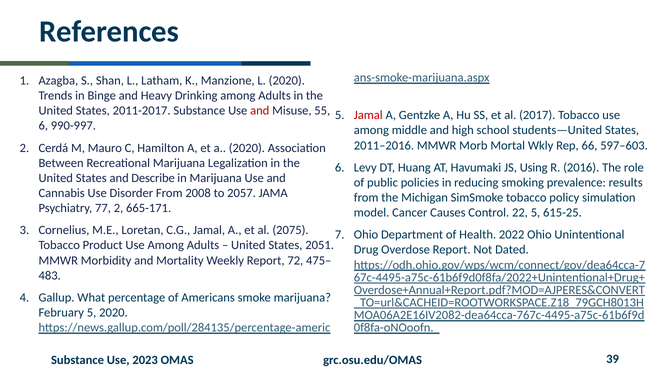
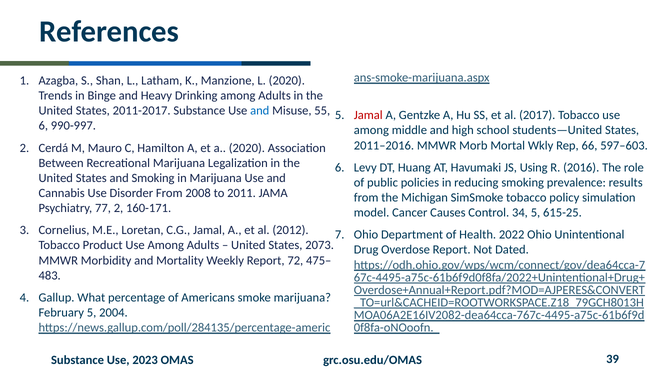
and colour: red -> blue (260, 111)
and Describe: Describe -> Smoking (153, 178)
2057: 2057 -> 2011 (241, 193)
665-171: 665-171 -> 160-171 (149, 208)
22: 22 -> 34 (520, 213)
2075: 2075 -> 2012 (291, 230)
2051: 2051 -> 2073 (320, 245)
5 2020: 2020 -> 2004 (113, 313)
